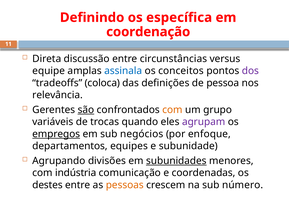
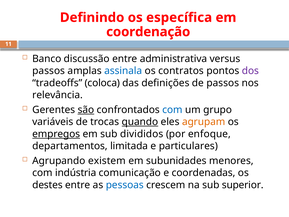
Direta: Direta -> Banco (47, 59)
circunstâncias: circunstâncias -> administrativa (173, 59)
equipe: equipe -> passos (49, 71)
conceitos: conceitos -> contratos (181, 71)
de pessoa: pessoa -> passos (223, 83)
com colour: orange -> blue (172, 110)
quando underline: none -> present (140, 122)
agrupam colour: purple -> orange (204, 122)
negócios: negócios -> divididos (142, 134)
equipes: equipes -> limitada (129, 146)
subunidade: subunidade -> particulares (188, 146)
divisões: divisões -> existem (107, 161)
subunidades underline: present -> none (176, 161)
pessoas colour: orange -> blue (125, 185)
número: número -> superior (243, 185)
